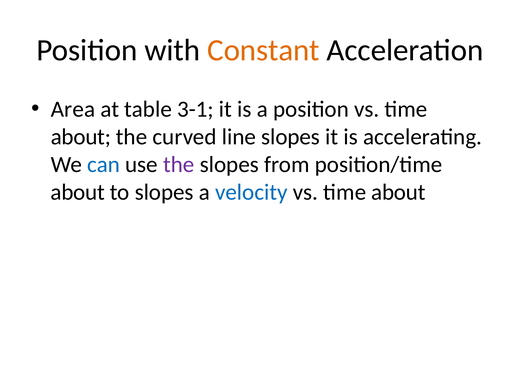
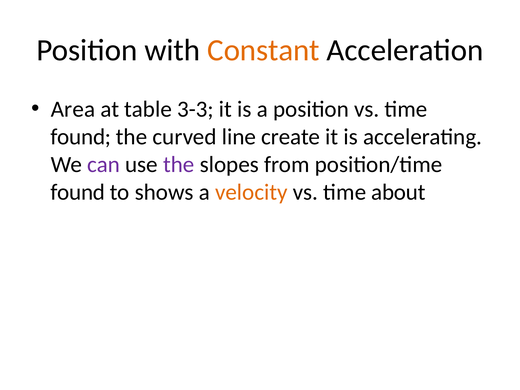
3-1: 3-1 -> 3-3 (195, 109)
about: about -> found (81, 137)
line slopes: slopes -> create (291, 137)
can colour: blue -> purple (104, 165)
about: about -> found (78, 192)
to slopes: slopes -> shows (164, 192)
velocity colour: blue -> orange (251, 192)
